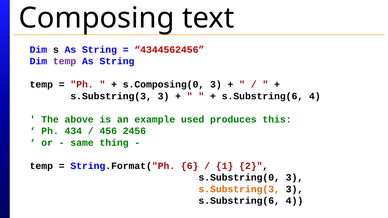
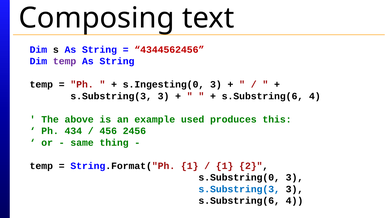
s.Composing(0: s.Composing(0 -> s.Ingesting(0 (164, 85)
String.Format("Ph 6: 6 -> 1 (190, 166)
s.Substring(3 colour: orange -> blue (239, 189)
